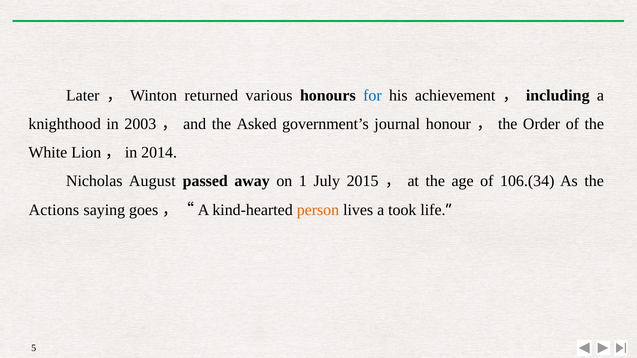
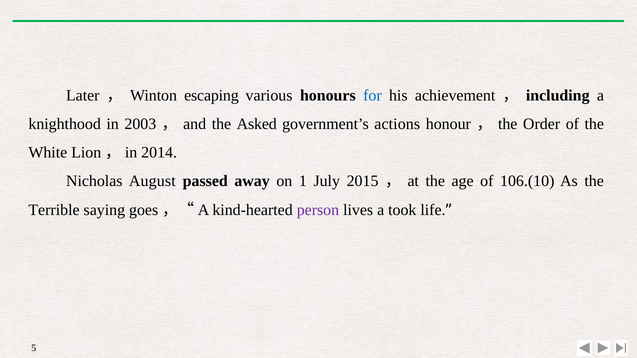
returned: returned -> escaping (211, 95)
journal: journal -> actions (397, 124)
106.(34: 106.(34 -> 106.(10 (527, 181)
Actions: Actions -> Terrible (54, 210)
person colour: orange -> purple (318, 210)
